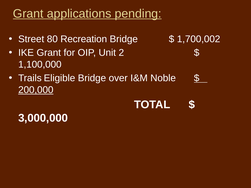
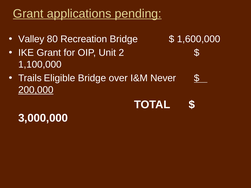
Street: Street -> Valley (31, 39)
1,700,002: 1,700,002 -> 1,600,000 (199, 39)
Noble: Noble -> Never (163, 78)
